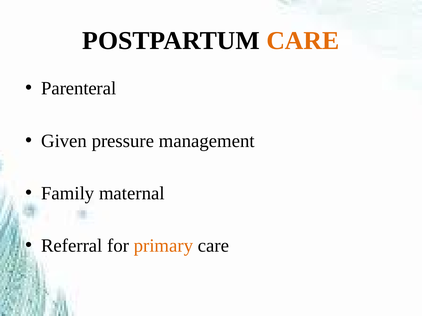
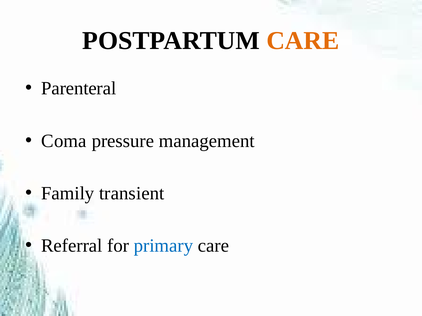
Given: Given -> Coma (64, 141)
maternal: maternal -> transient (132, 194)
primary colour: orange -> blue (163, 246)
